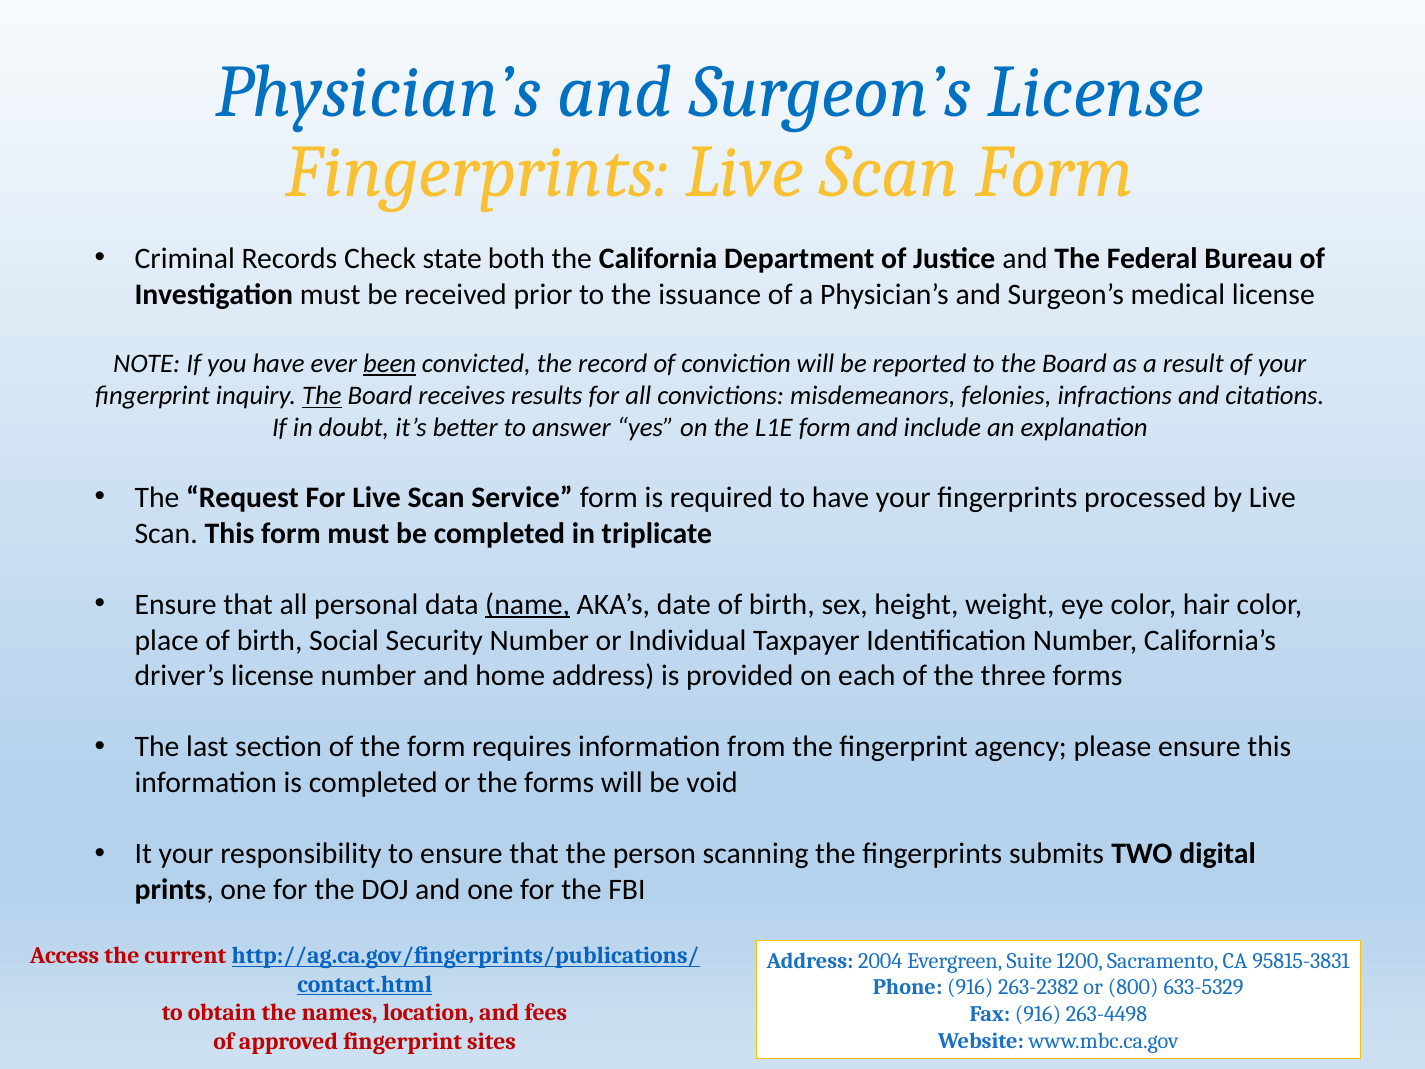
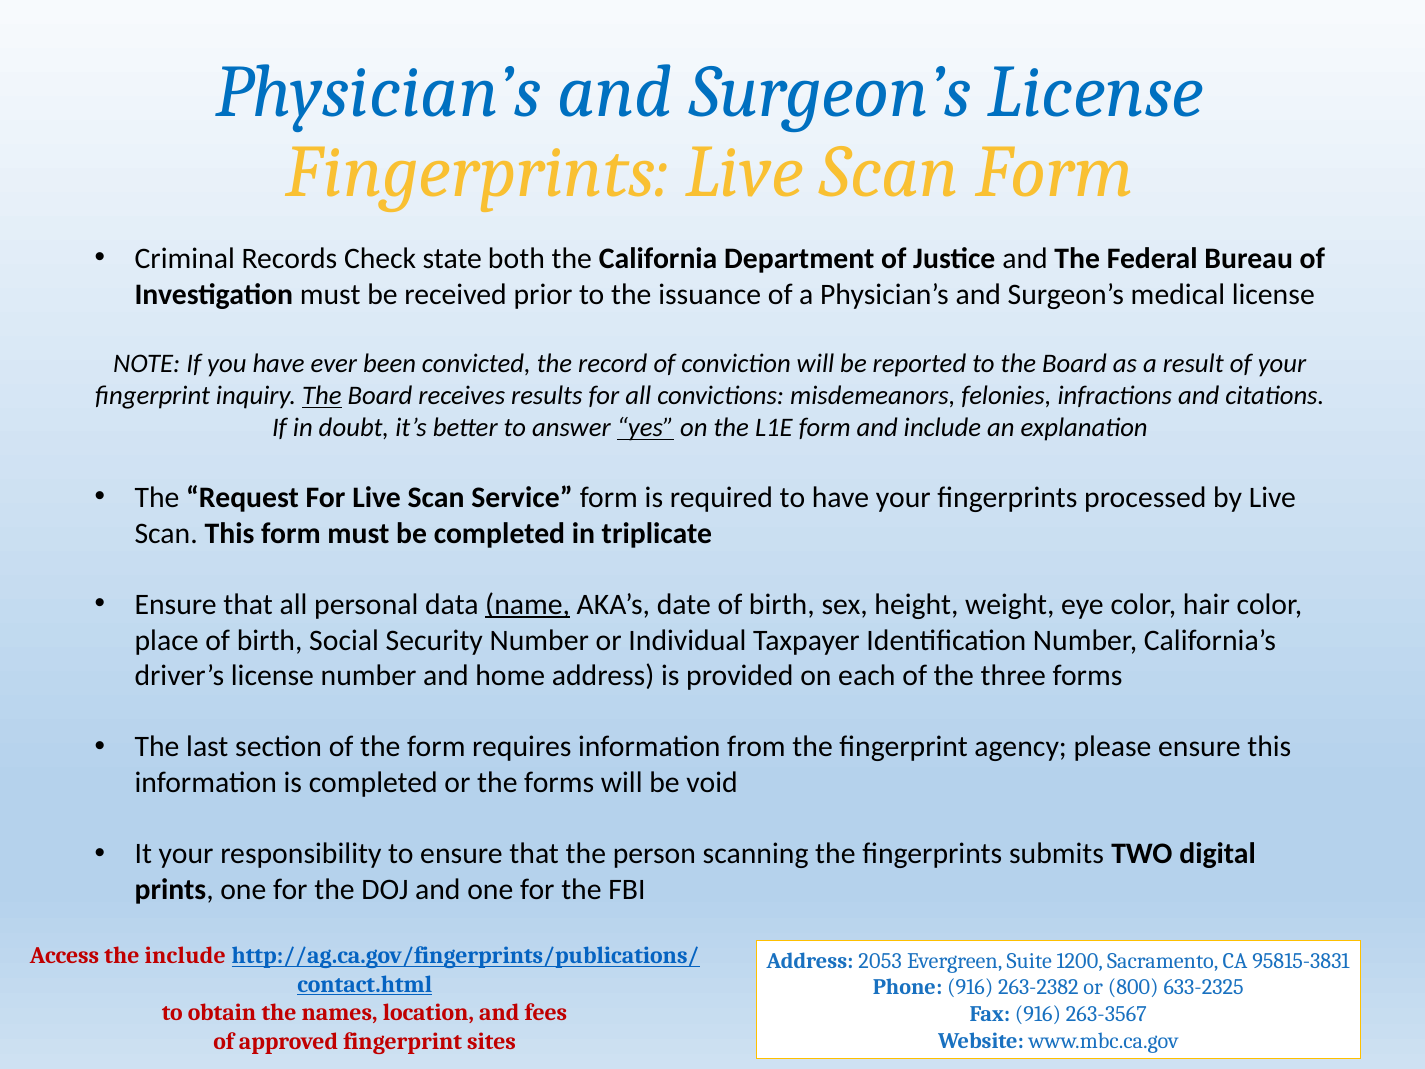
been underline: present -> none (390, 364)
yes underline: none -> present (645, 428)
the current: current -> include (185, 956)
2004: 2004 -> 2053 (880, 961)
633-5329: 633-5329 -> 633-2325 (1204, 987)
263-4498: 263-4498 -> 263-3567 (1106, 1014)
